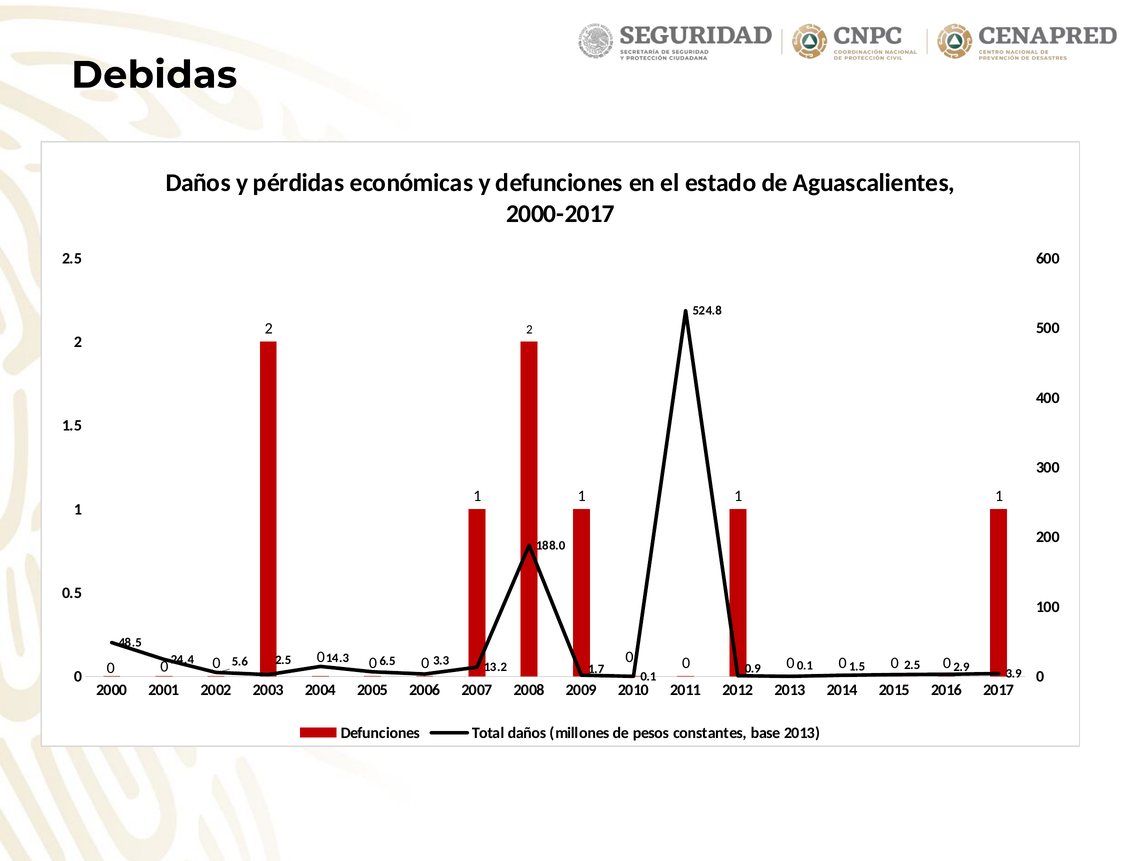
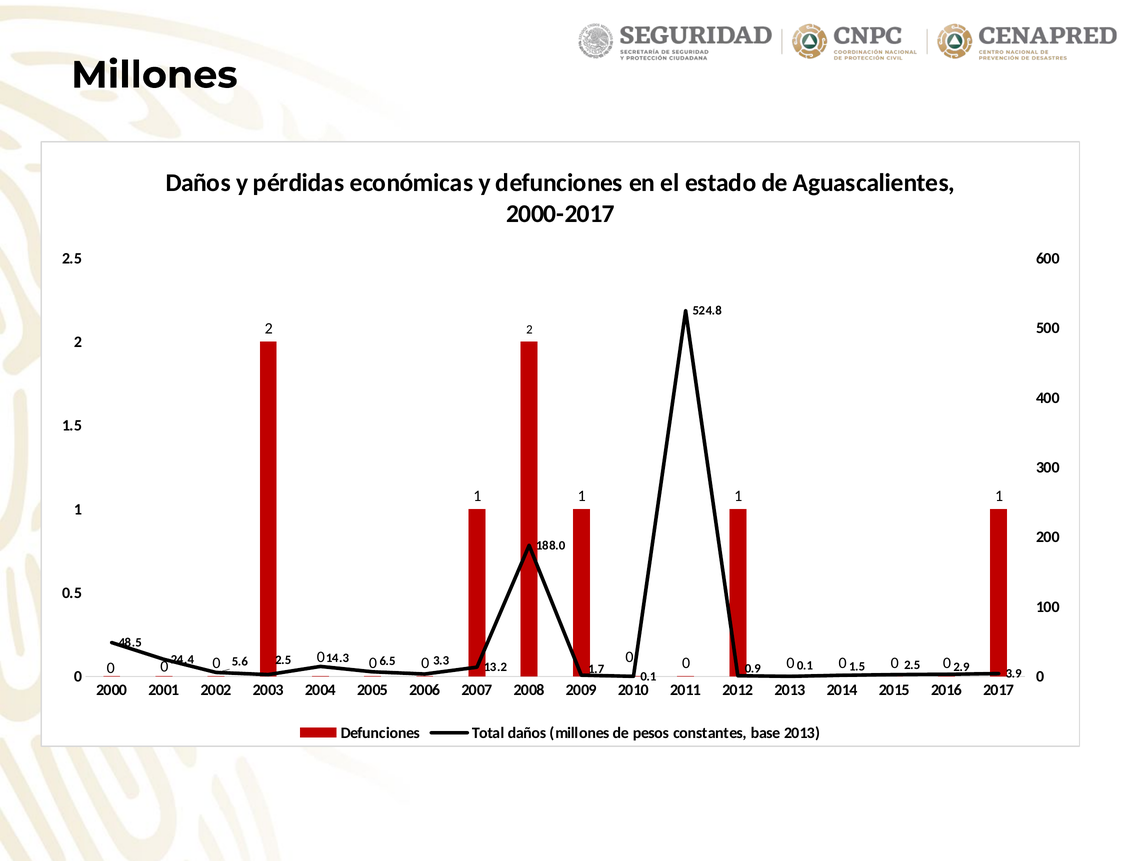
Debidas: Debidas -> Millones (154, 75)
